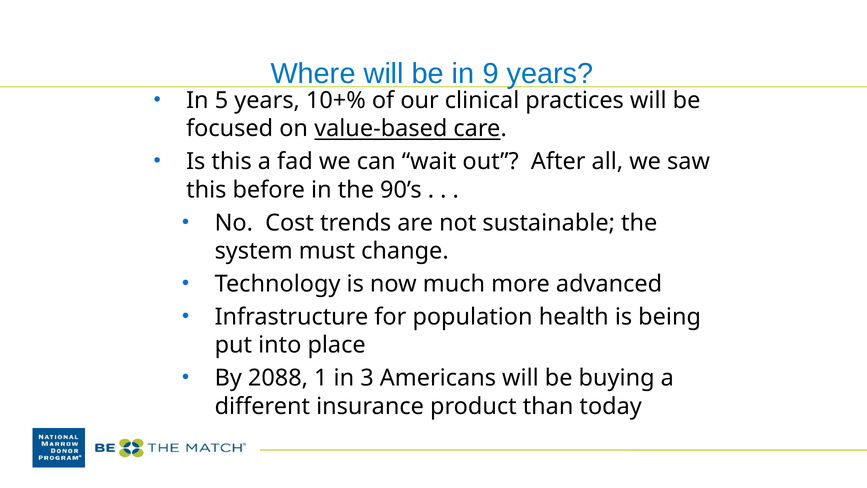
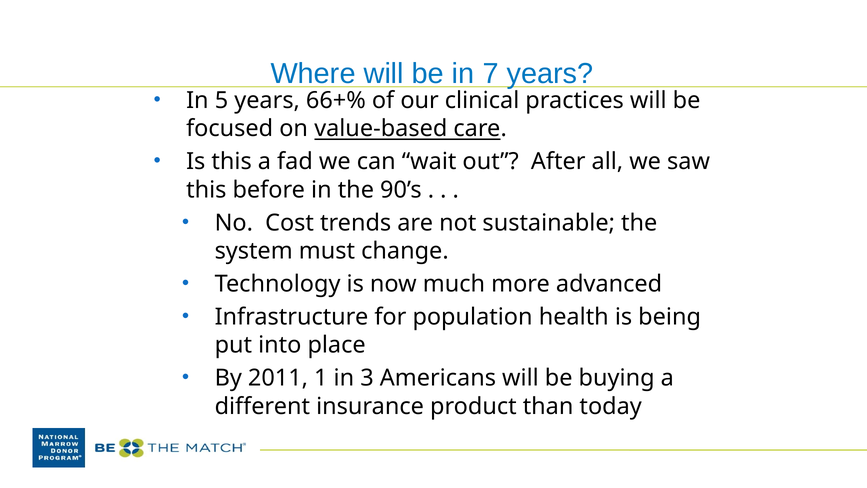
9: 9 -> 7 (491, 74)
10+%: 10+% -> 66+% (336, 100)
2088: 2088 -> 2011 (278, 378)
